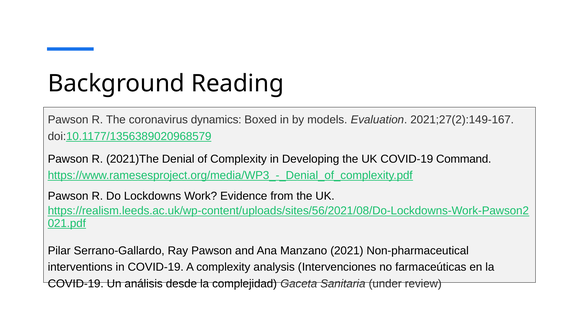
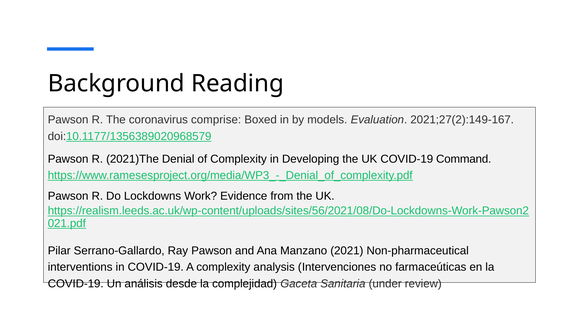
dynamics: dynamics -> comprise (216, 120)
